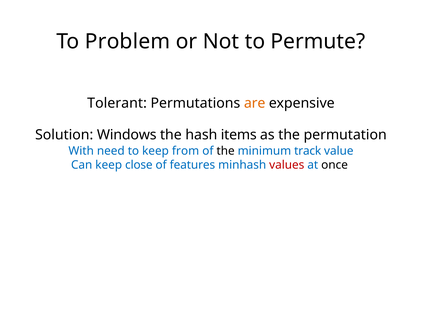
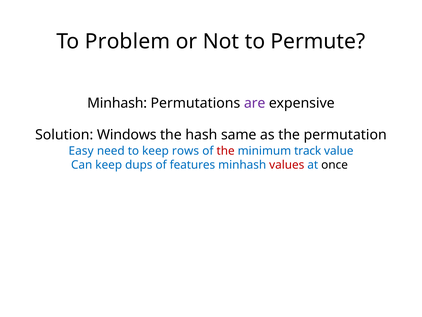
Tolerant: Tolerant -> Minhash (117, 103)
are colour: orange -> purple (255, 103)
items: items -> same (239, 135)
With: With -> Easy (81, 151)
from: from -> rows (186, 151)
the colour: black -> red (226, 151)
close: close -> dups (139, 165)
